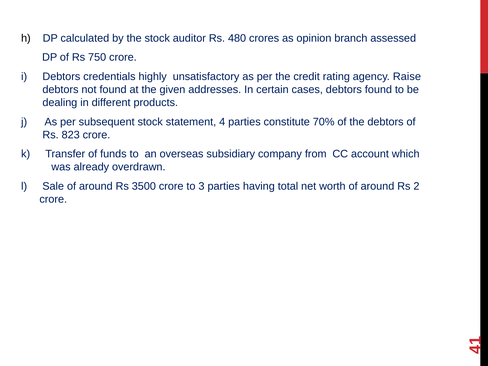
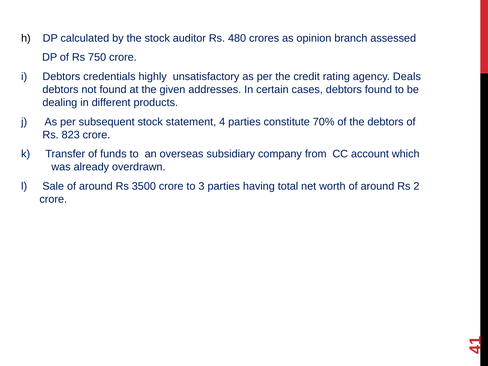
Raise: Raise -> Deals (407, 77)
